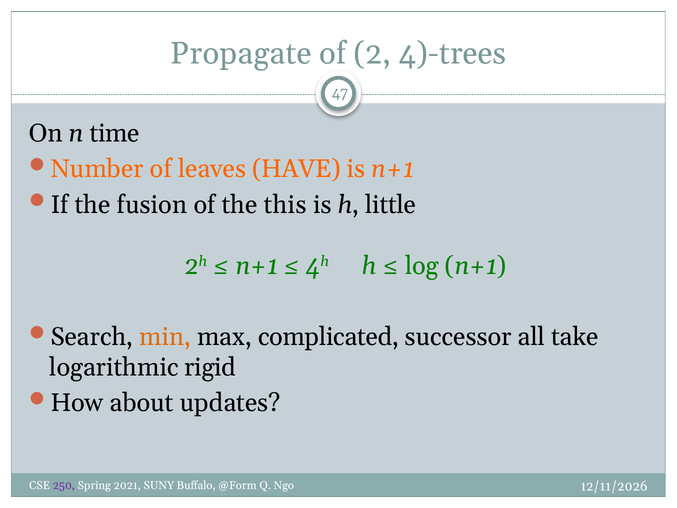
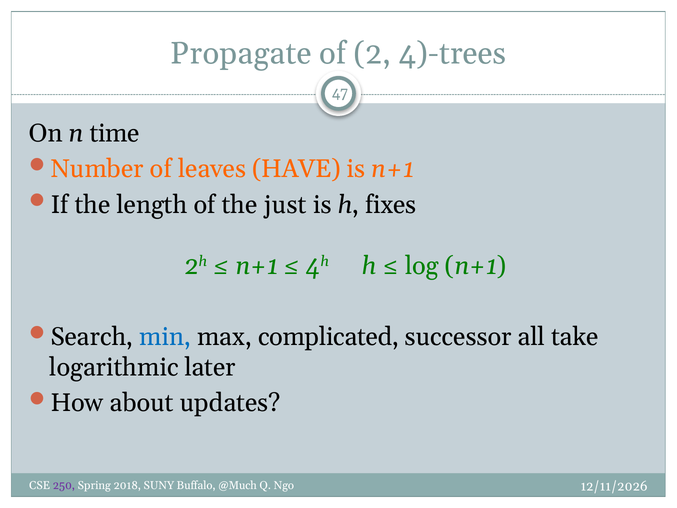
fusion: fusion -> length (152, 205)
this: this -> just (285, 205)
little: little -> fixes (391, 205)
min colour: orange -> blue (165, 337)
rigid: rigid -> later (210, 367)
2021: 2021 -> 2018 (127, 486)
@Form: @Form -> @Much (238, 486)
